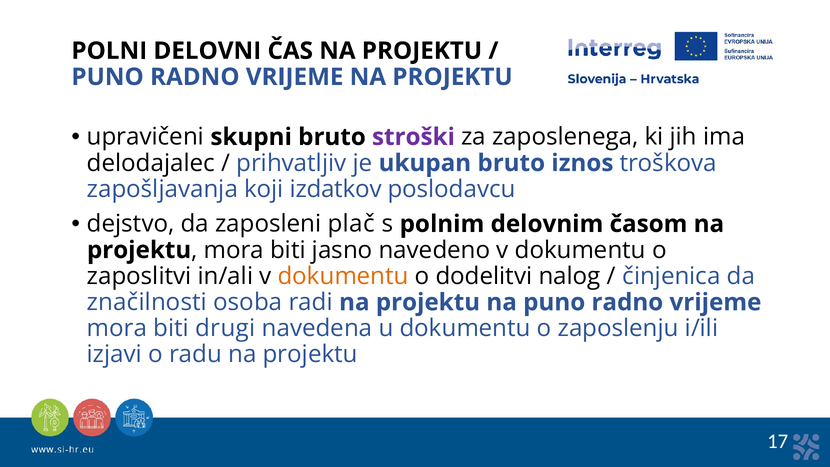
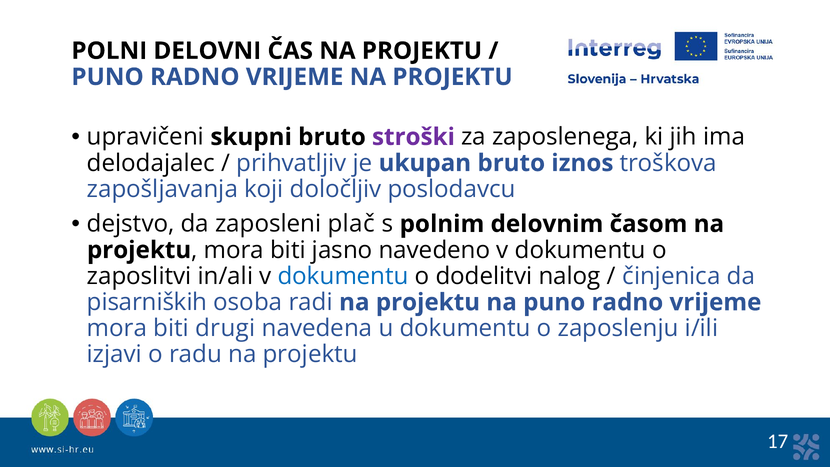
izdatkov: izdatkov -> določljiv (336, 189)
dokumentu colour: orange -> blue (343, 276)
značilnosti: značilnosti -> pisarniških (147, 302)
